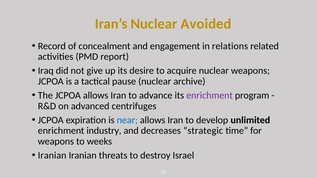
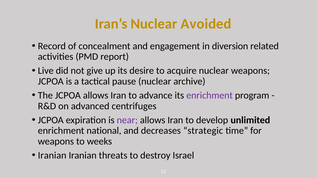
relations: relations -> diversion (230, 46)
Iraq: Iraq -> Live (46, 71)
near colour: blue -> purple (127, 120)
industry: industry -> national (104, 131)
